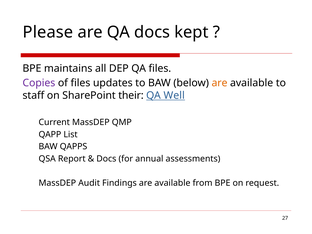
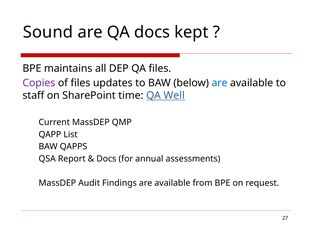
Please: Please -> Sound (48, 32)
are colour: orange -> blue (220, 83)
their: their -> time (131, 95)
